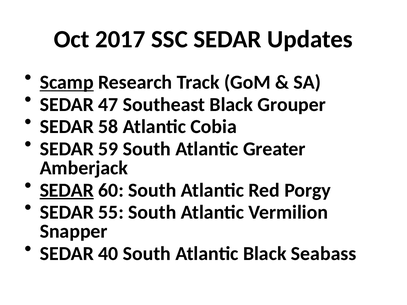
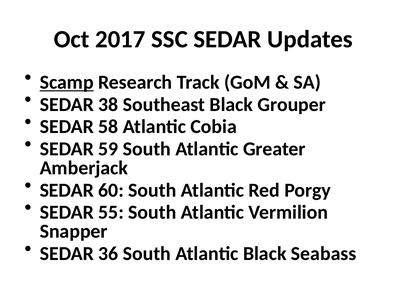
47: 47 -> 38 (108, 105)
SEDAR underline: present -> none (67, 190)
40: 40 -> 36 (108, 254)
